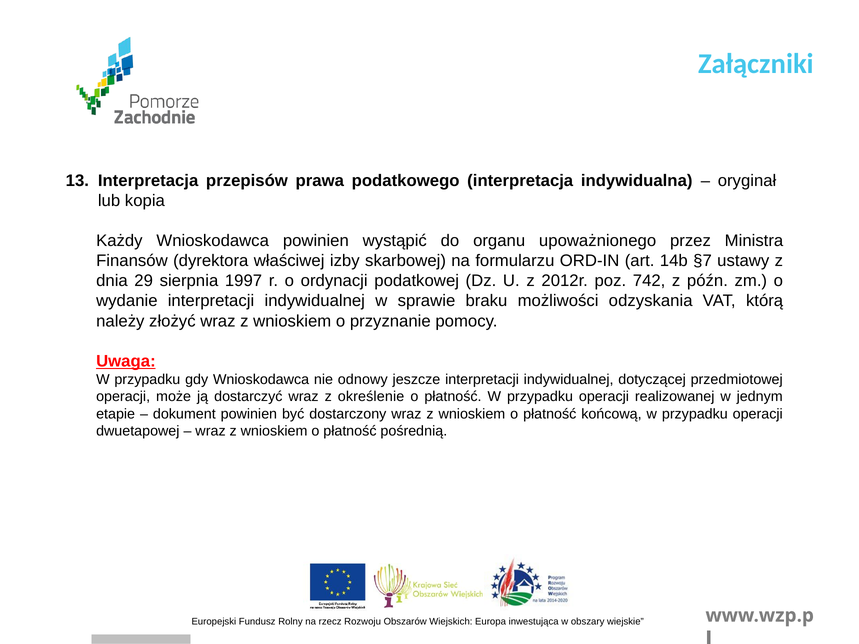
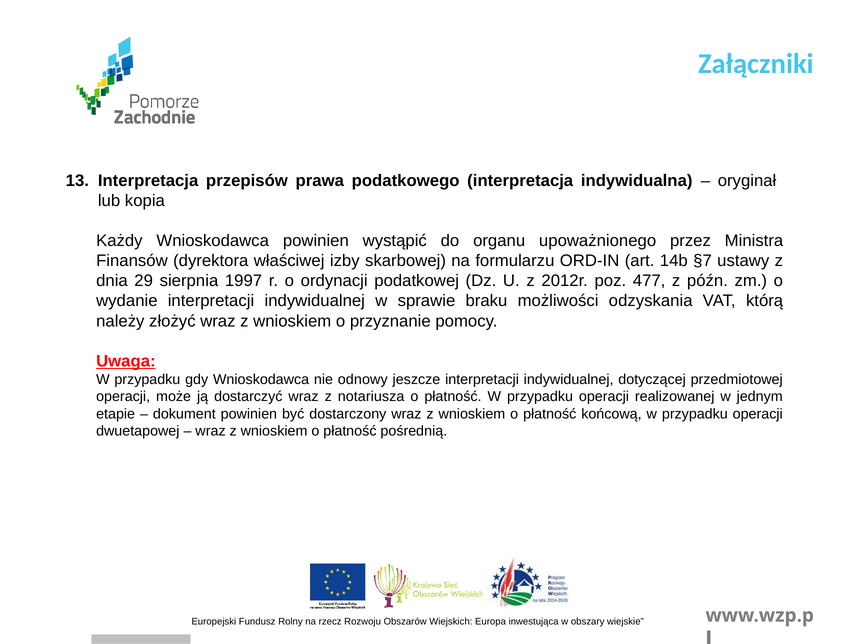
742: 742 -> 477 (649, 281)
określenie: określenie -> notariusza (371, 397)
